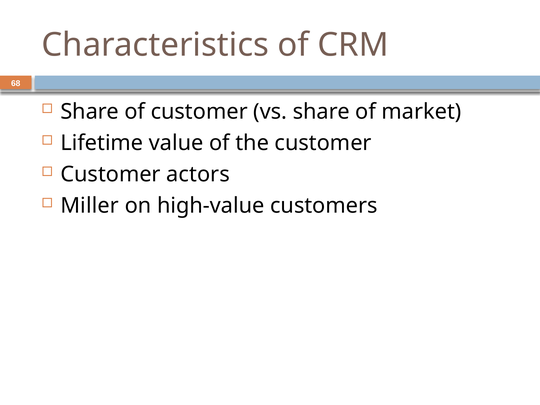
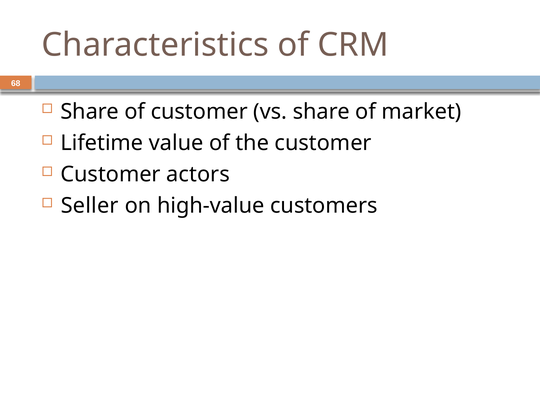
Miller: Miller -> Seller (90, 206)
